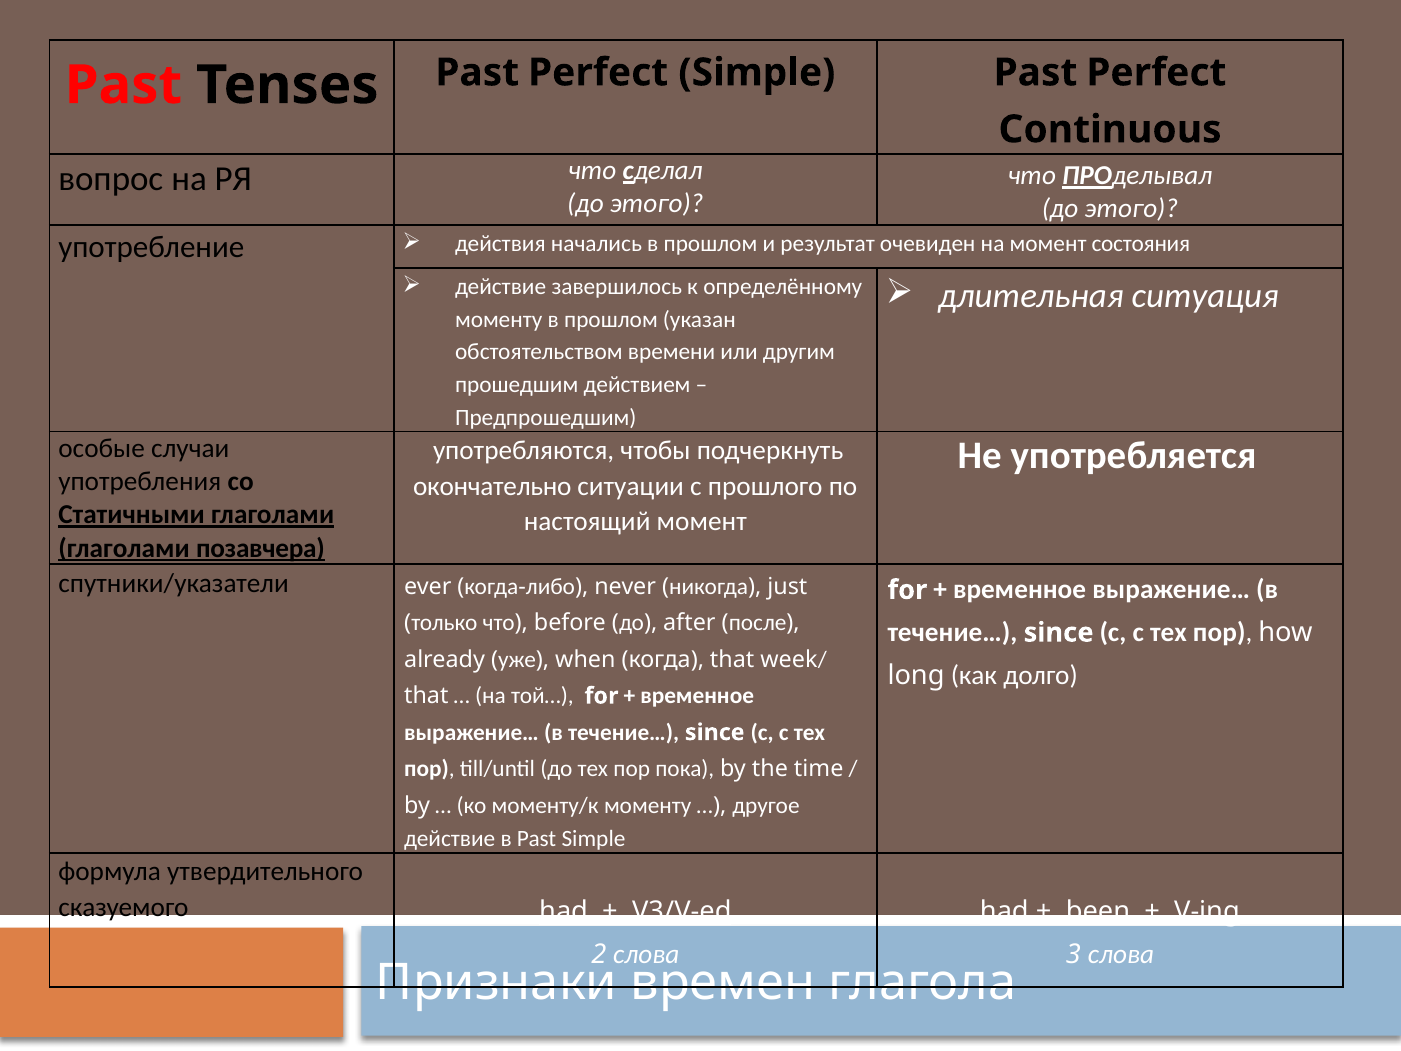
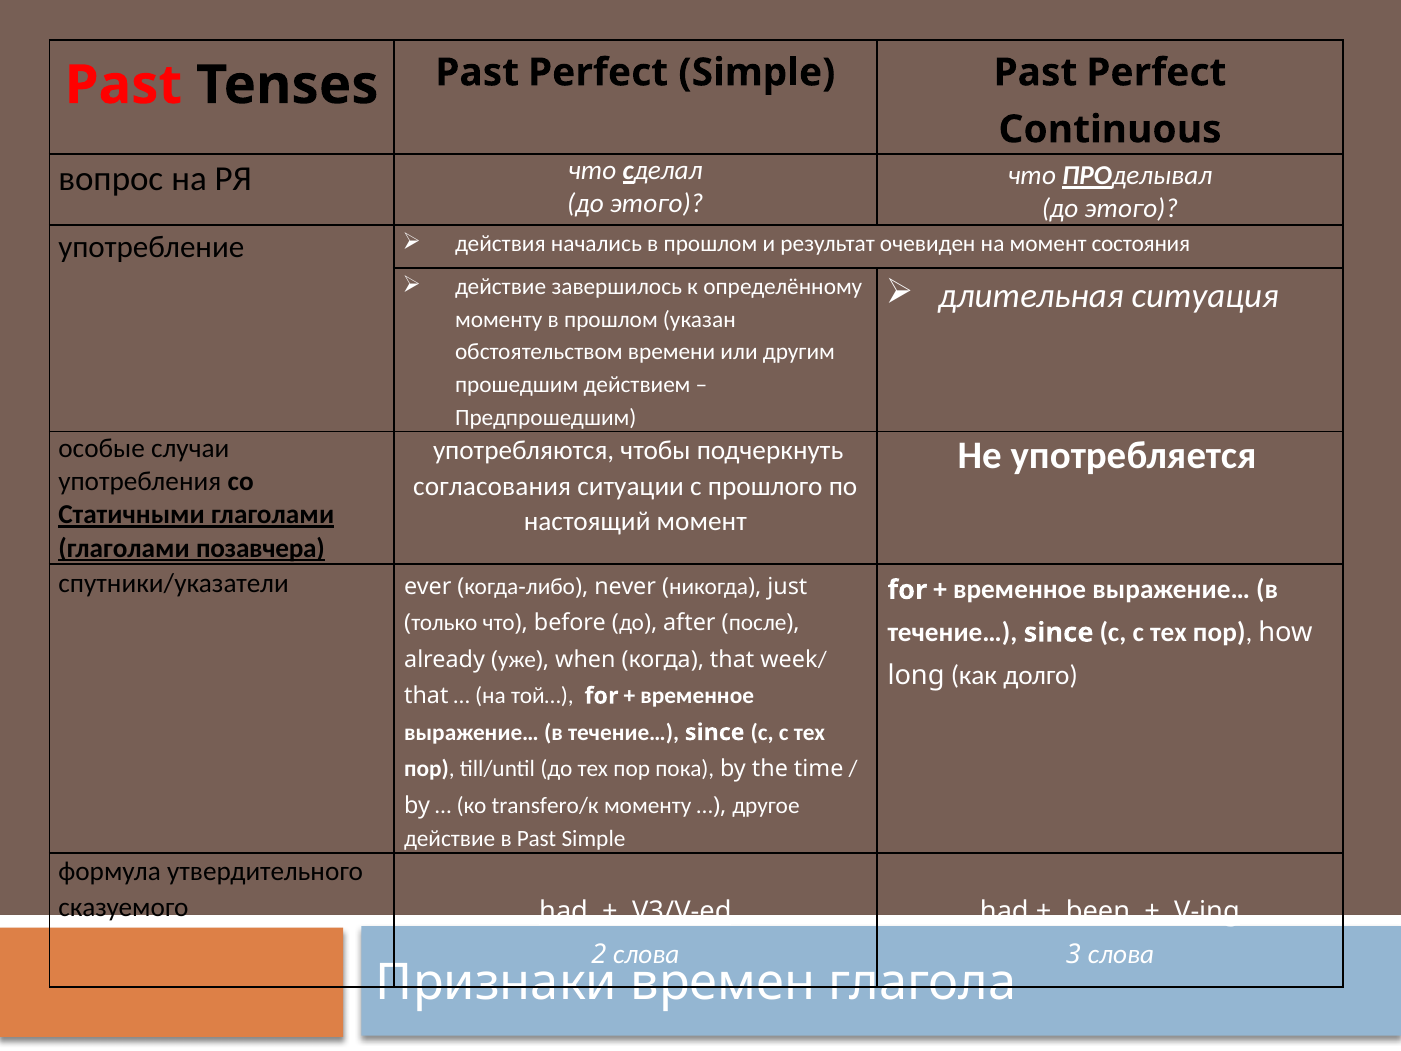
окончательно: окончательно -> согласования (492, 486)
моменту/к: моменту/к -> transfero/к (545, 805)
